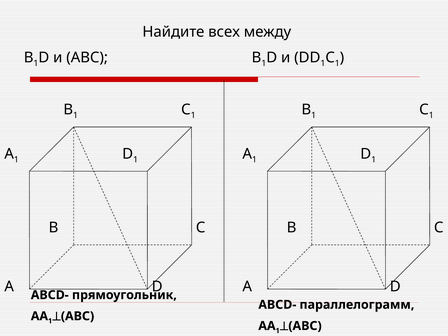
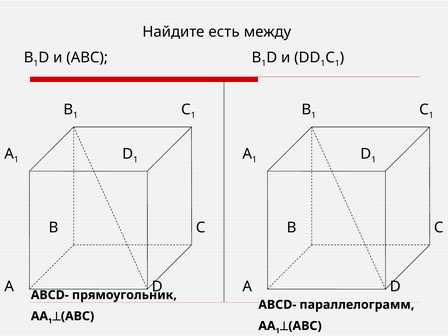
всех: всех -> есть (224, 32)
